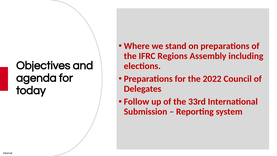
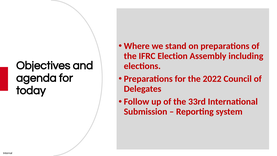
Regions: Regions -> Election (173, 56)
